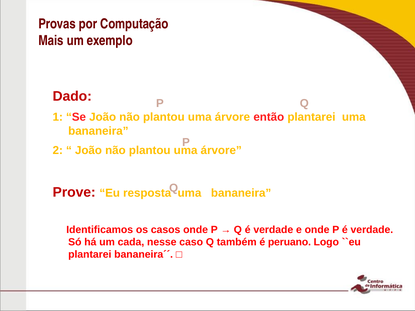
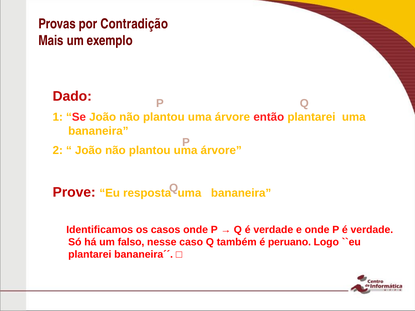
Computação: Computação -> Contradição (134, 24)
cada: cada -> falso (131, 242)
